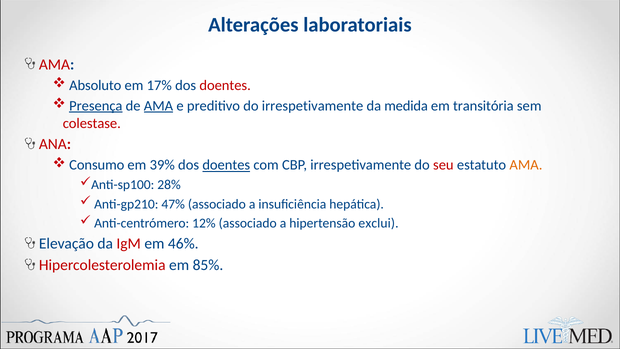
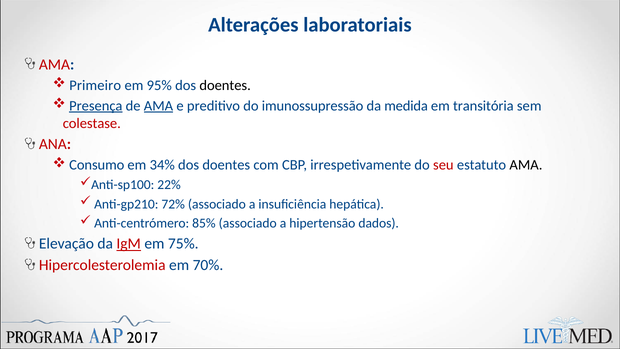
Absoluto: Absoluto -> Primeiro (95, 85)
17%: 17% -> 95% (159, 85)
doentes colour: red -> black (225, 85)
do irrespetivamente: irrespetivamente -> imunossupressão (313, 106)
39%: 39% -> 34% (162, 165)
doentes underline: present -> none (226, 165)
AMA colour: orange -> black (526, 165)
28%: 28% -> 22% (169, 185)
47%: 47% -> 72% (173, 204)
12%: 12% -> 85% (204, 223)
exclui: exclui -> dados (379, 223)
IgM underline: none -> present (129, 244)
46%: 46% -> 75% (183, 244)
85%: 85% -> 70% (208, 265)
